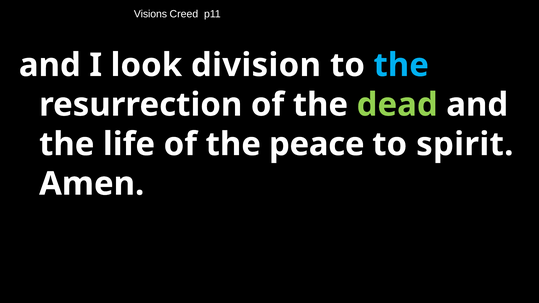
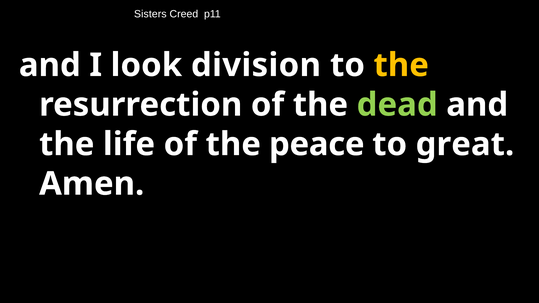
Visions: Visions -> Sisters (150, 14)
the colour: light blue -> yellow (401, 65)
spirit: spirit -> great (465, 144)
